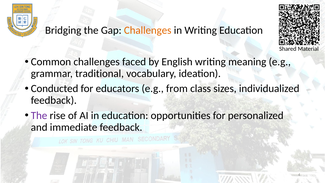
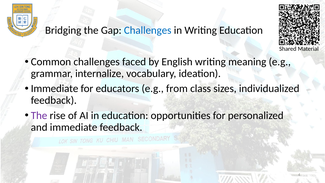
Challenges colour: orange -> blue (148, 30)
traditional: traditional -> internalize (100, 73)
Conducted: Conducted -> Immediate (55, 89)
